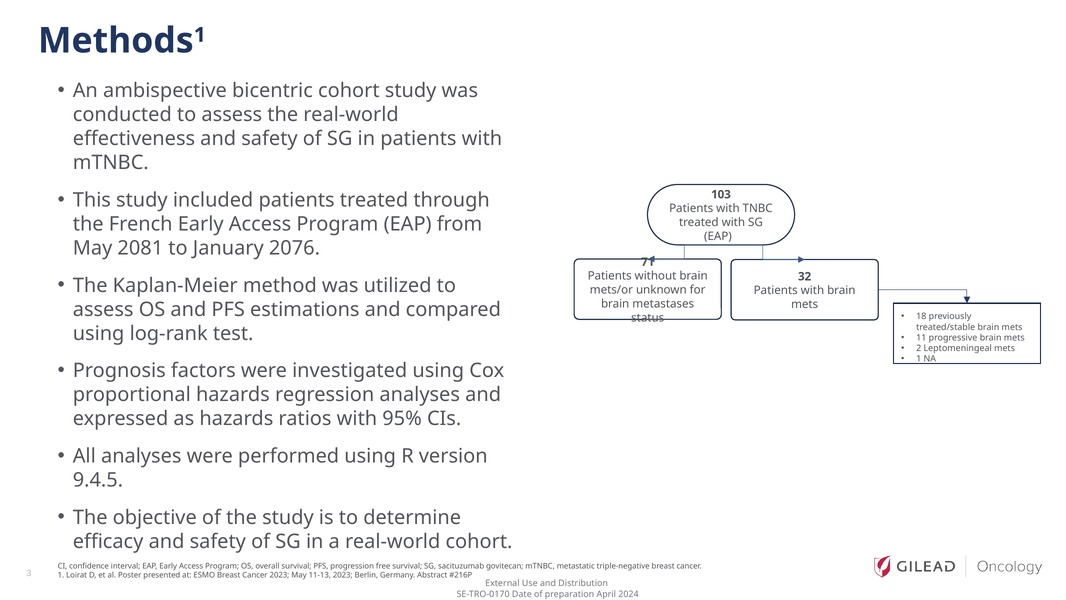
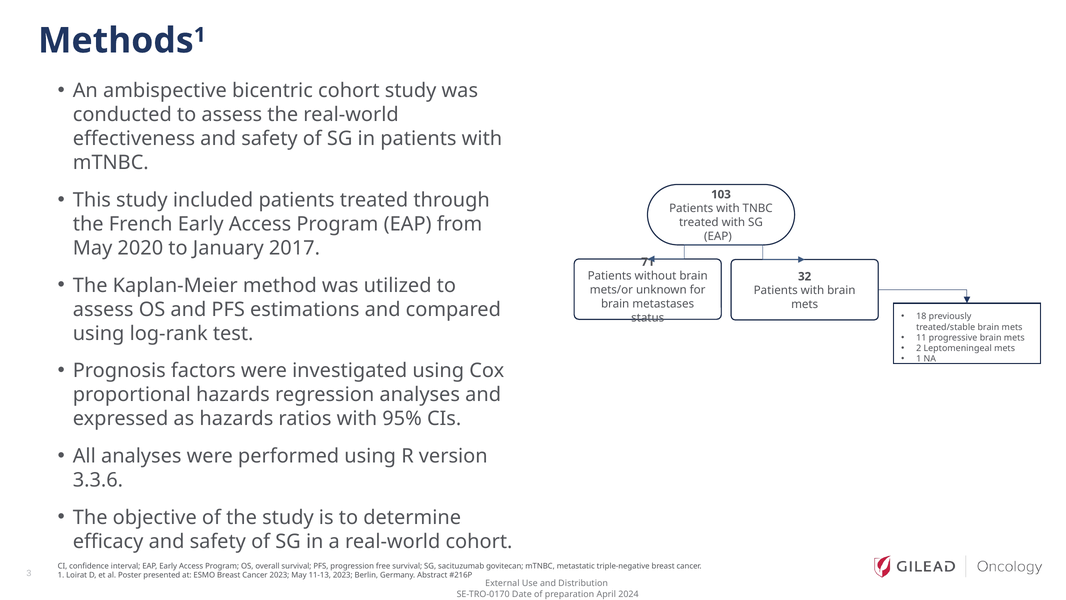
2081: 2081 -> 2020 (140, 248)
2076: 2076 -> 2017 (294, 248)
9.4.5: 9.4.5 -> 3.3.6 (98, 480)
